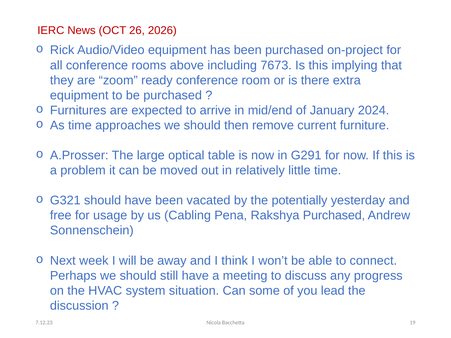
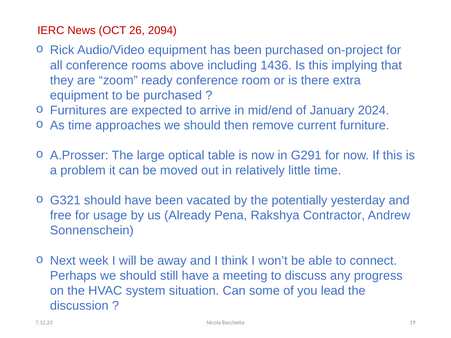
2026: 2026 -> 2094 (162, 31)
7673: 7673 -> 1436 (276, 65)
Cabling: Cabling -> Already (188, 216)
Rakshya Purchased: Purchased -> Contractor (334, 216)
